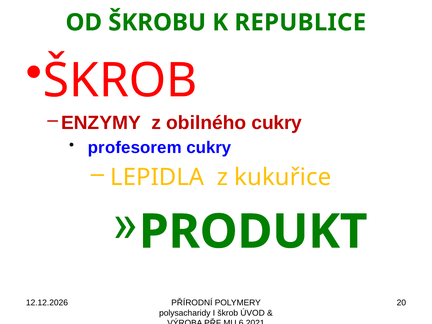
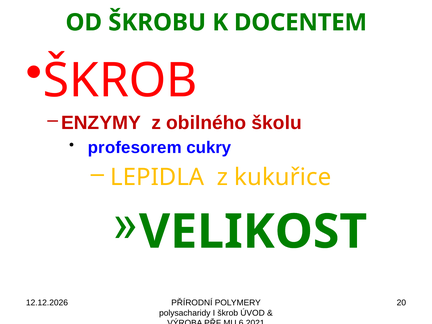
REPUBLICE: REPUBLICE -> DOCENTEM (301, 22)
obilného cukry: cukry -> školu (277, 123)
PRODUKT: PRODUKT -> VELIKOST (253, 232)
